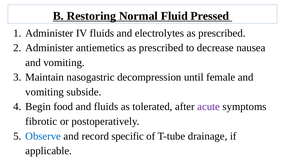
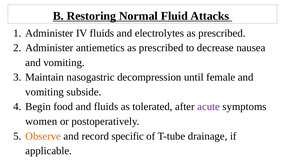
Pressed: Pressed -> Attacks (210, 16)
fibrotic: fibrotic -> women (41, 122)
Observe colour: blue -> orange (43, 136)
